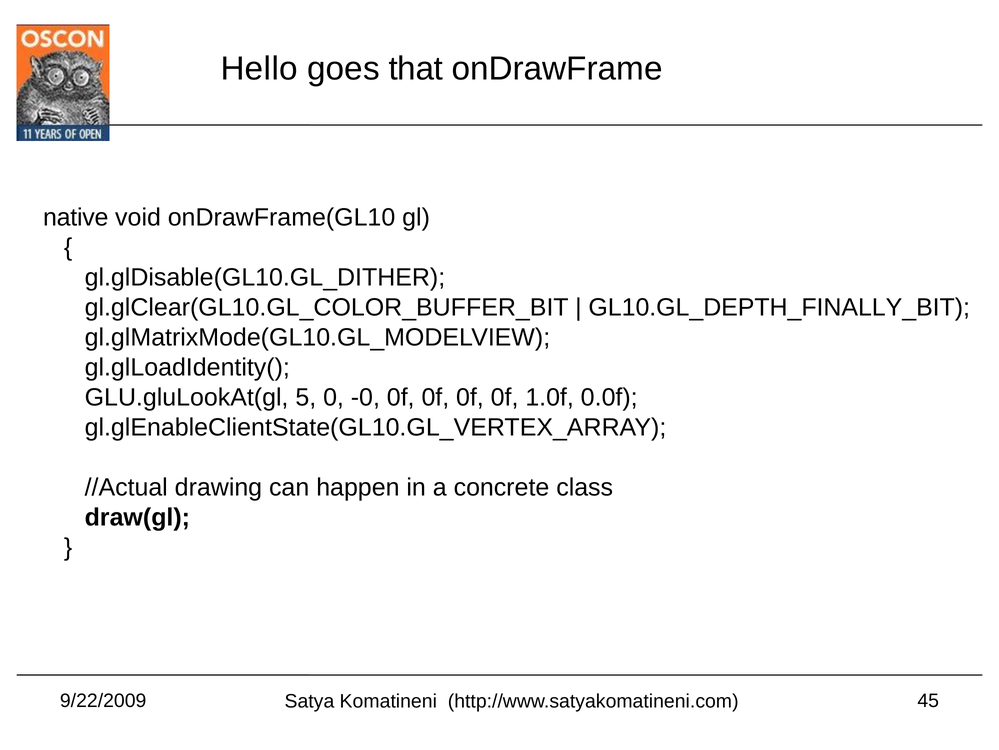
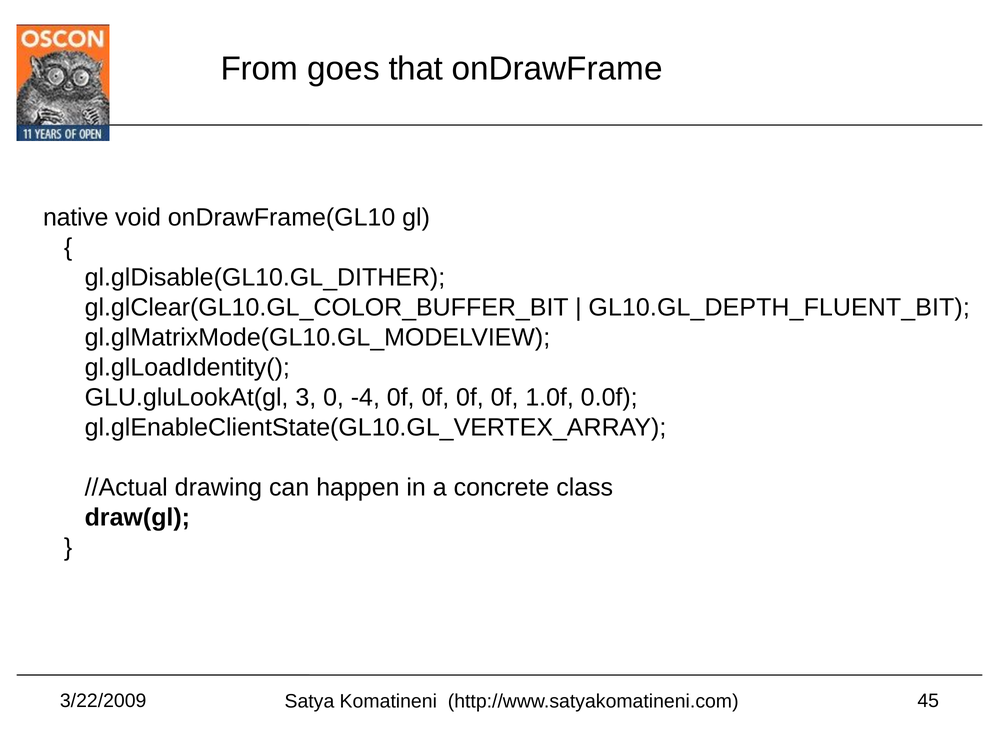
Hello: Hello -> From (259, 69)
GL10.GL_DEPTH_FINALLY_BIT: GL10.GL_DEPTH_FINALLY_BIT -> GL10.GL_DEPTH_FLUENT_BIT (779, 307)
5: 5 -> 3 (306, 397)
-0: -0 -> -4 (365, 397)
9/22/2009: 9/22/2009 -> 3/22/2009 (103, 700)
